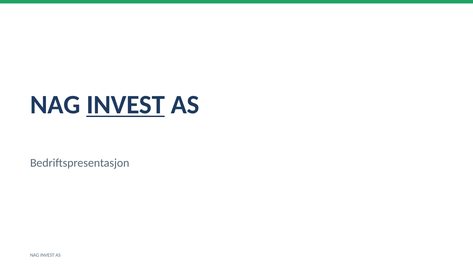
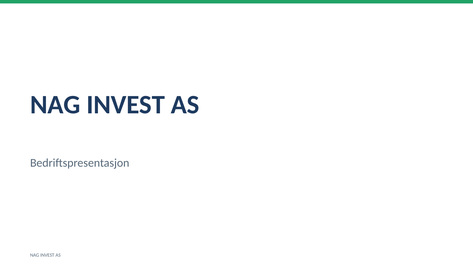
INVEST underline: present -> none (126, 105)
